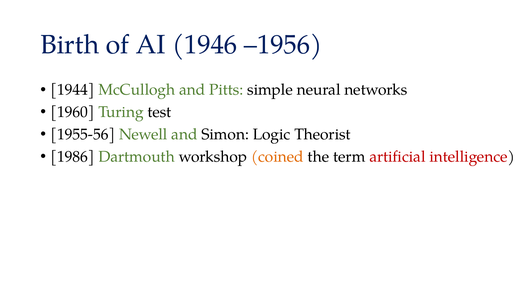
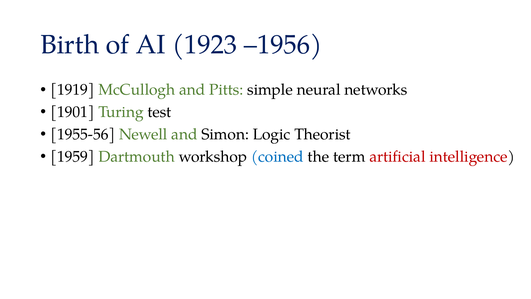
1946: 1946 -> 1923 (205, 45)
1944: 1944 -> 1919 (73, 90)
1960: 1960 -> 1901 (73, 112)
1986: 1986 -> 1959 (73, 157)
coined colour: orange -> blue (277, 157)
